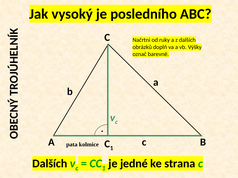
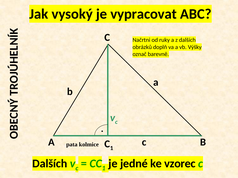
posledního: posledního -> vypracovat (144, 14)
strana: strana -> vzorec (180, 164)
